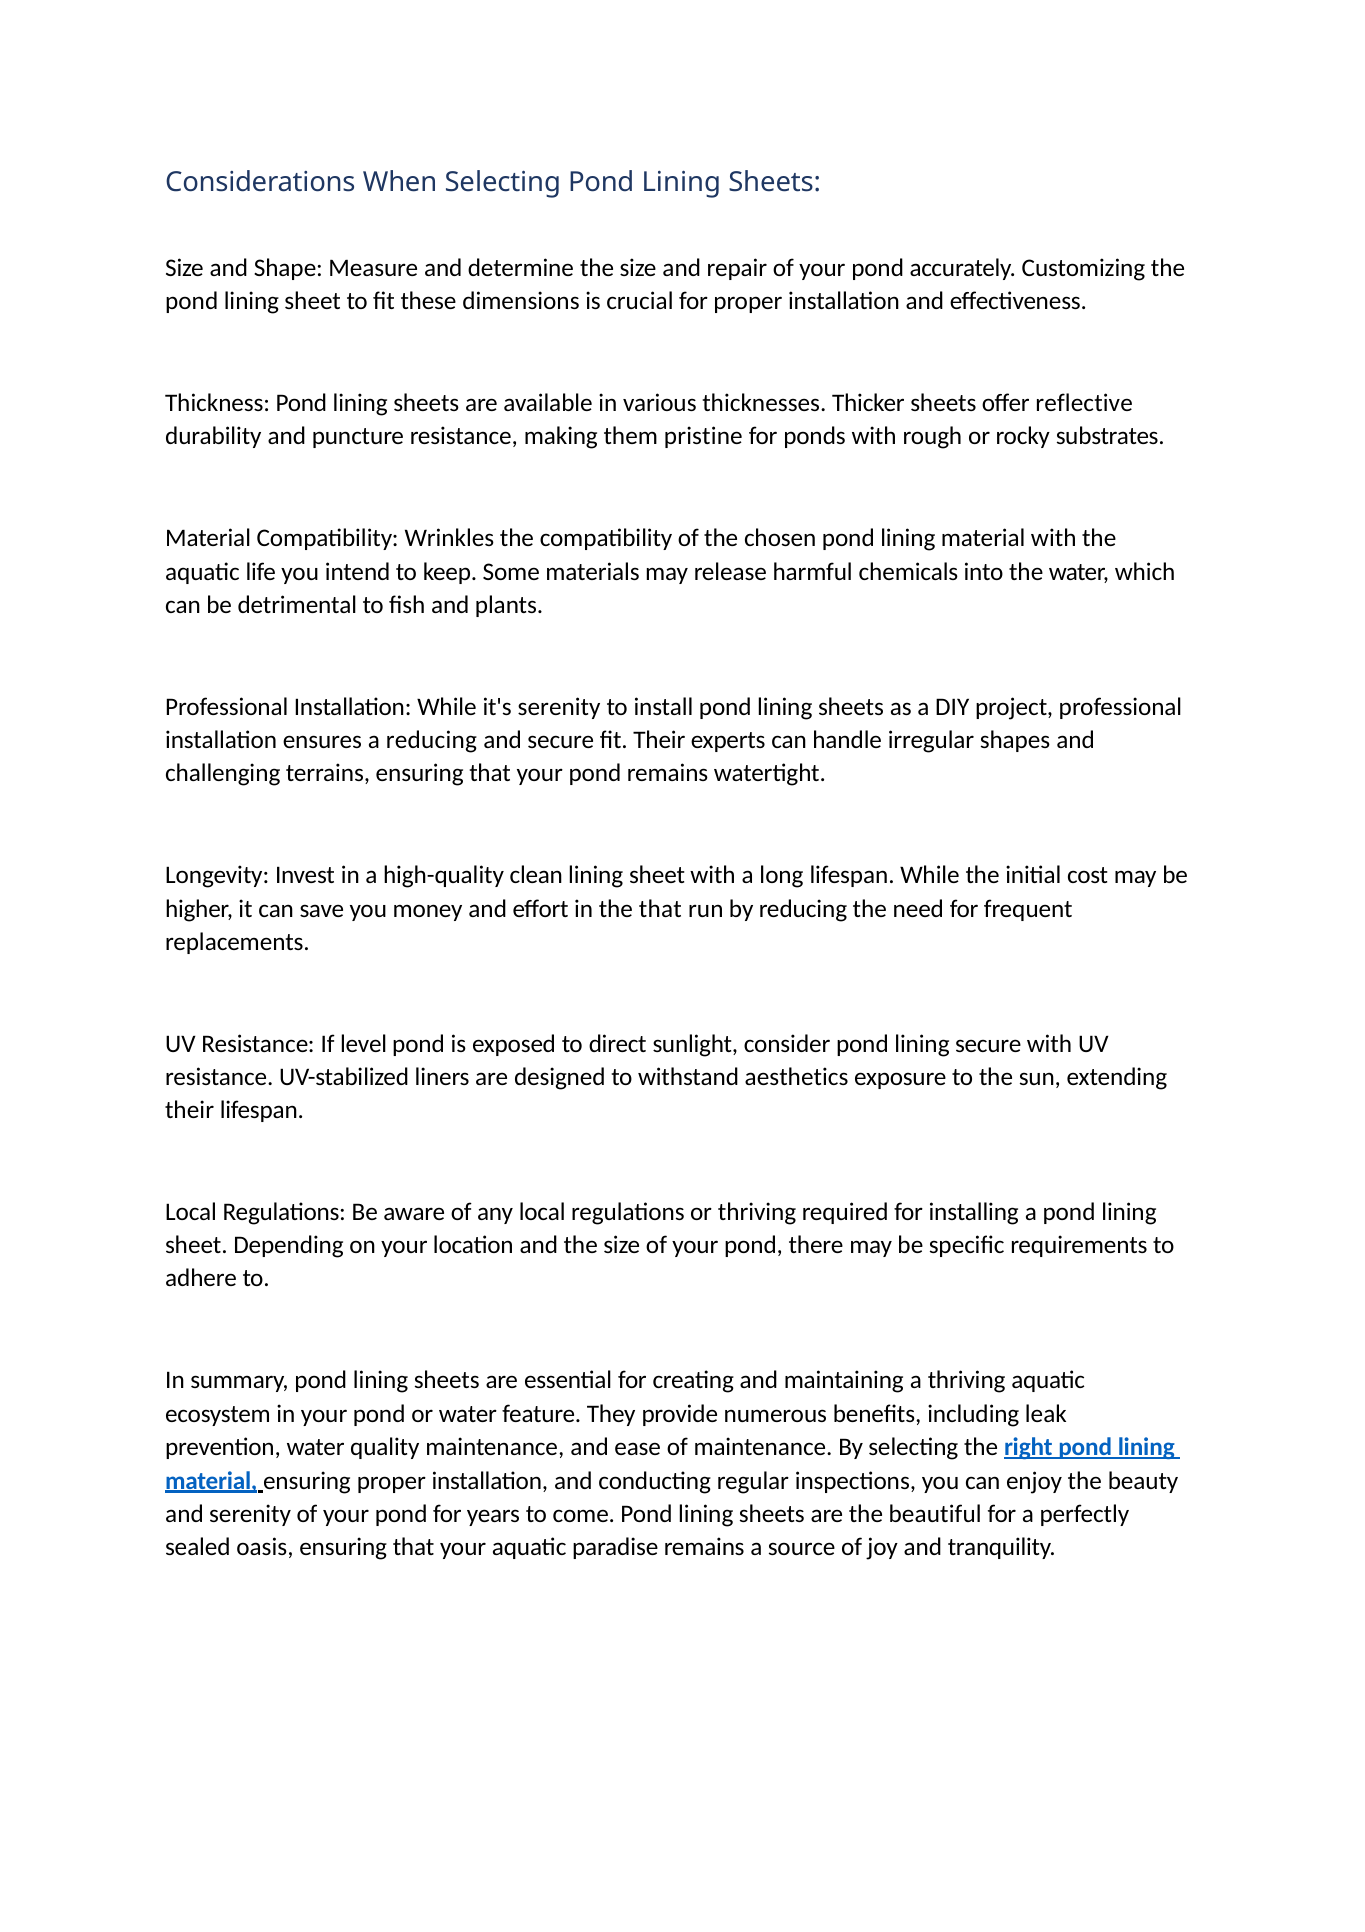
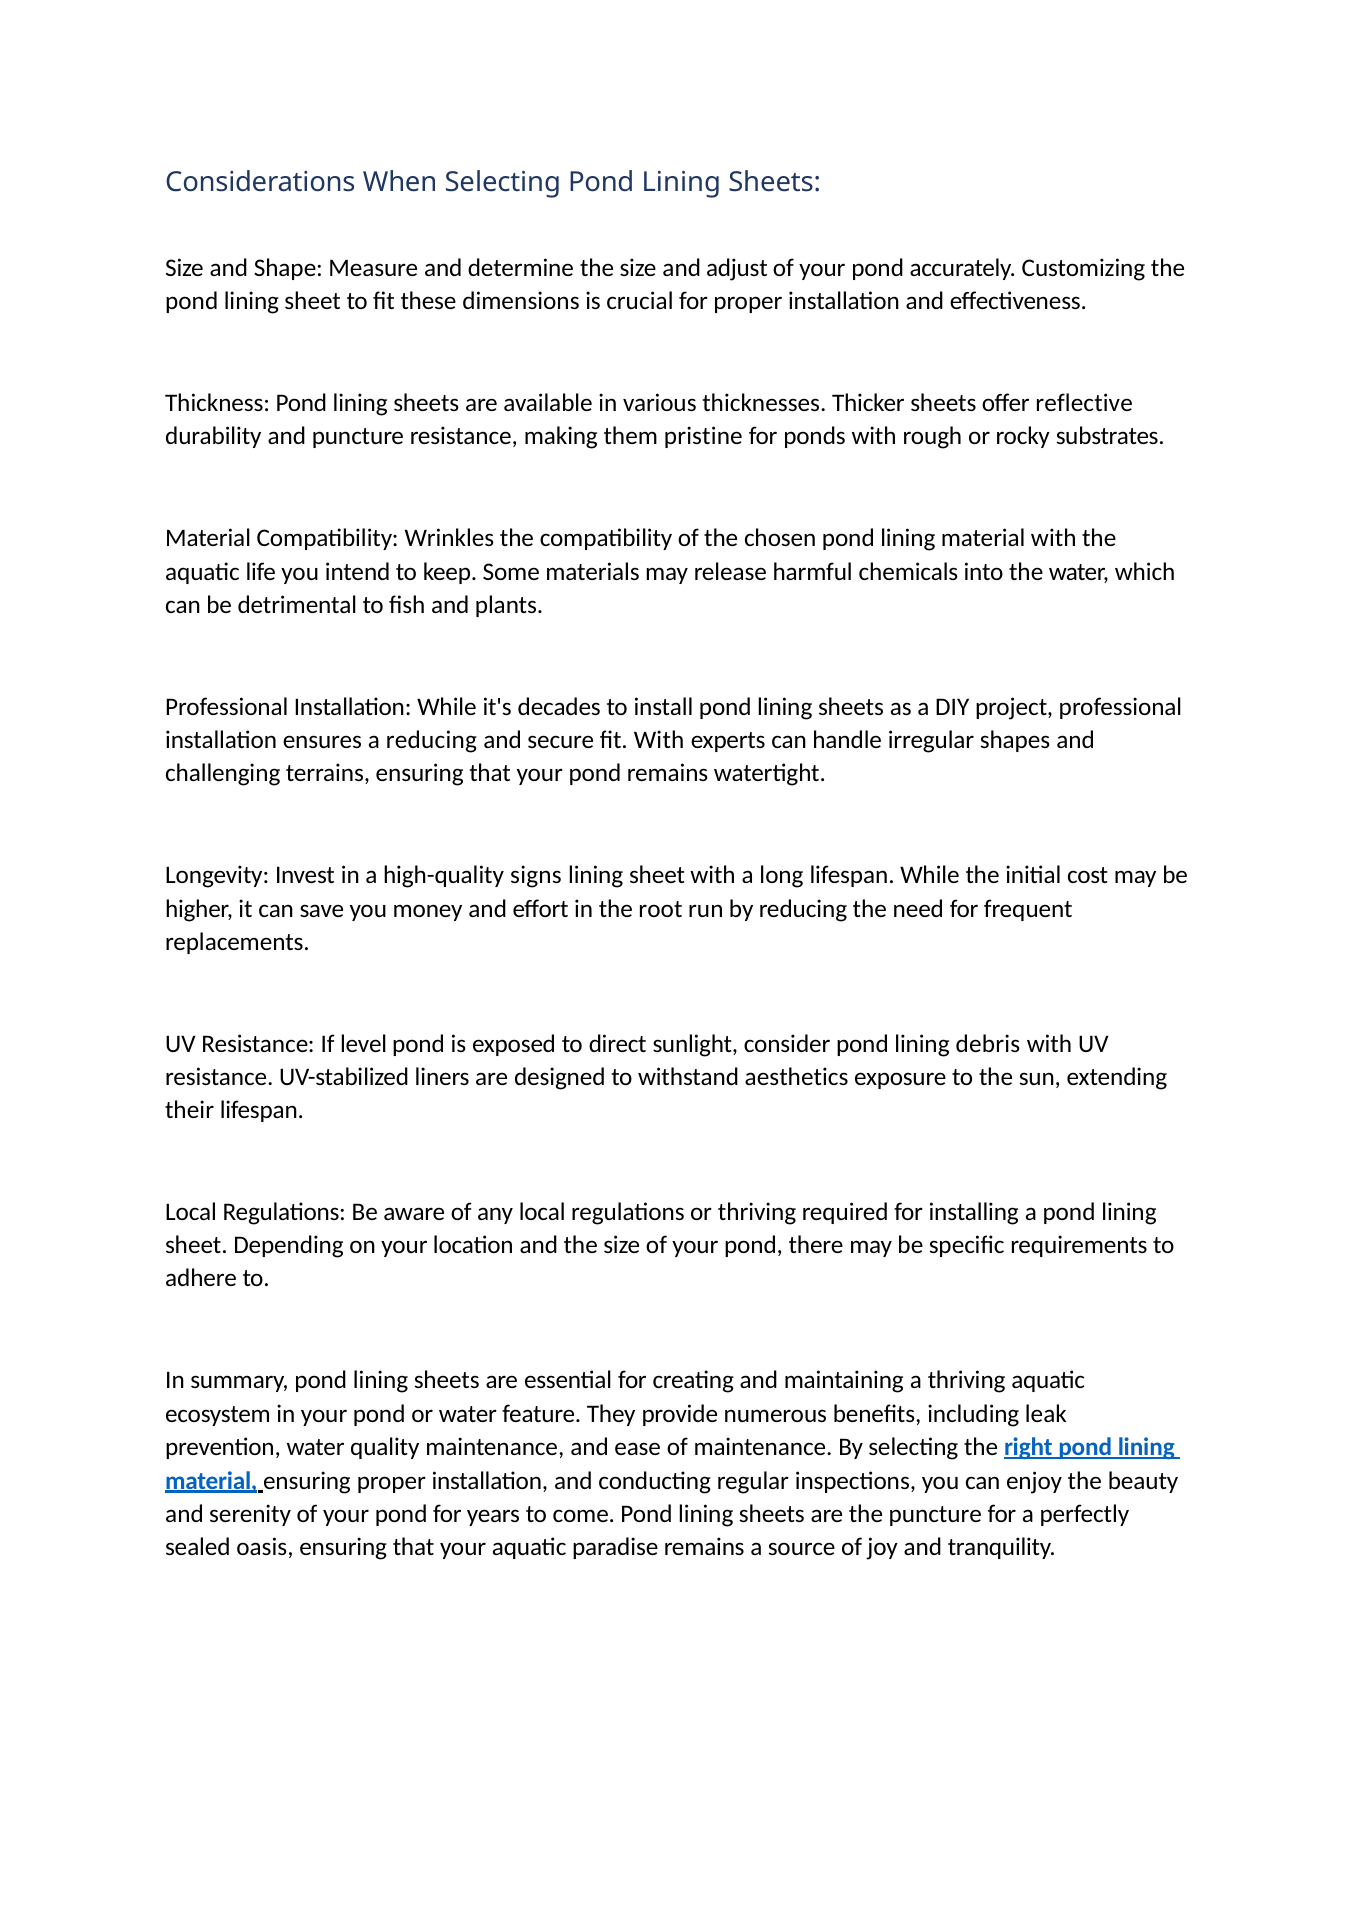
repair: repair -> adjust (737, 268)
it's serenity: serenity -> decades (559, 707)
fit Their: Their -> With (659, 740)
clean: clean -> signs (536, 875)
the that: that -> root (660, 909)
lining secure: secure -> debris (988, 1044)
the beautiful: beautiful -> puncture (935, 1514)
